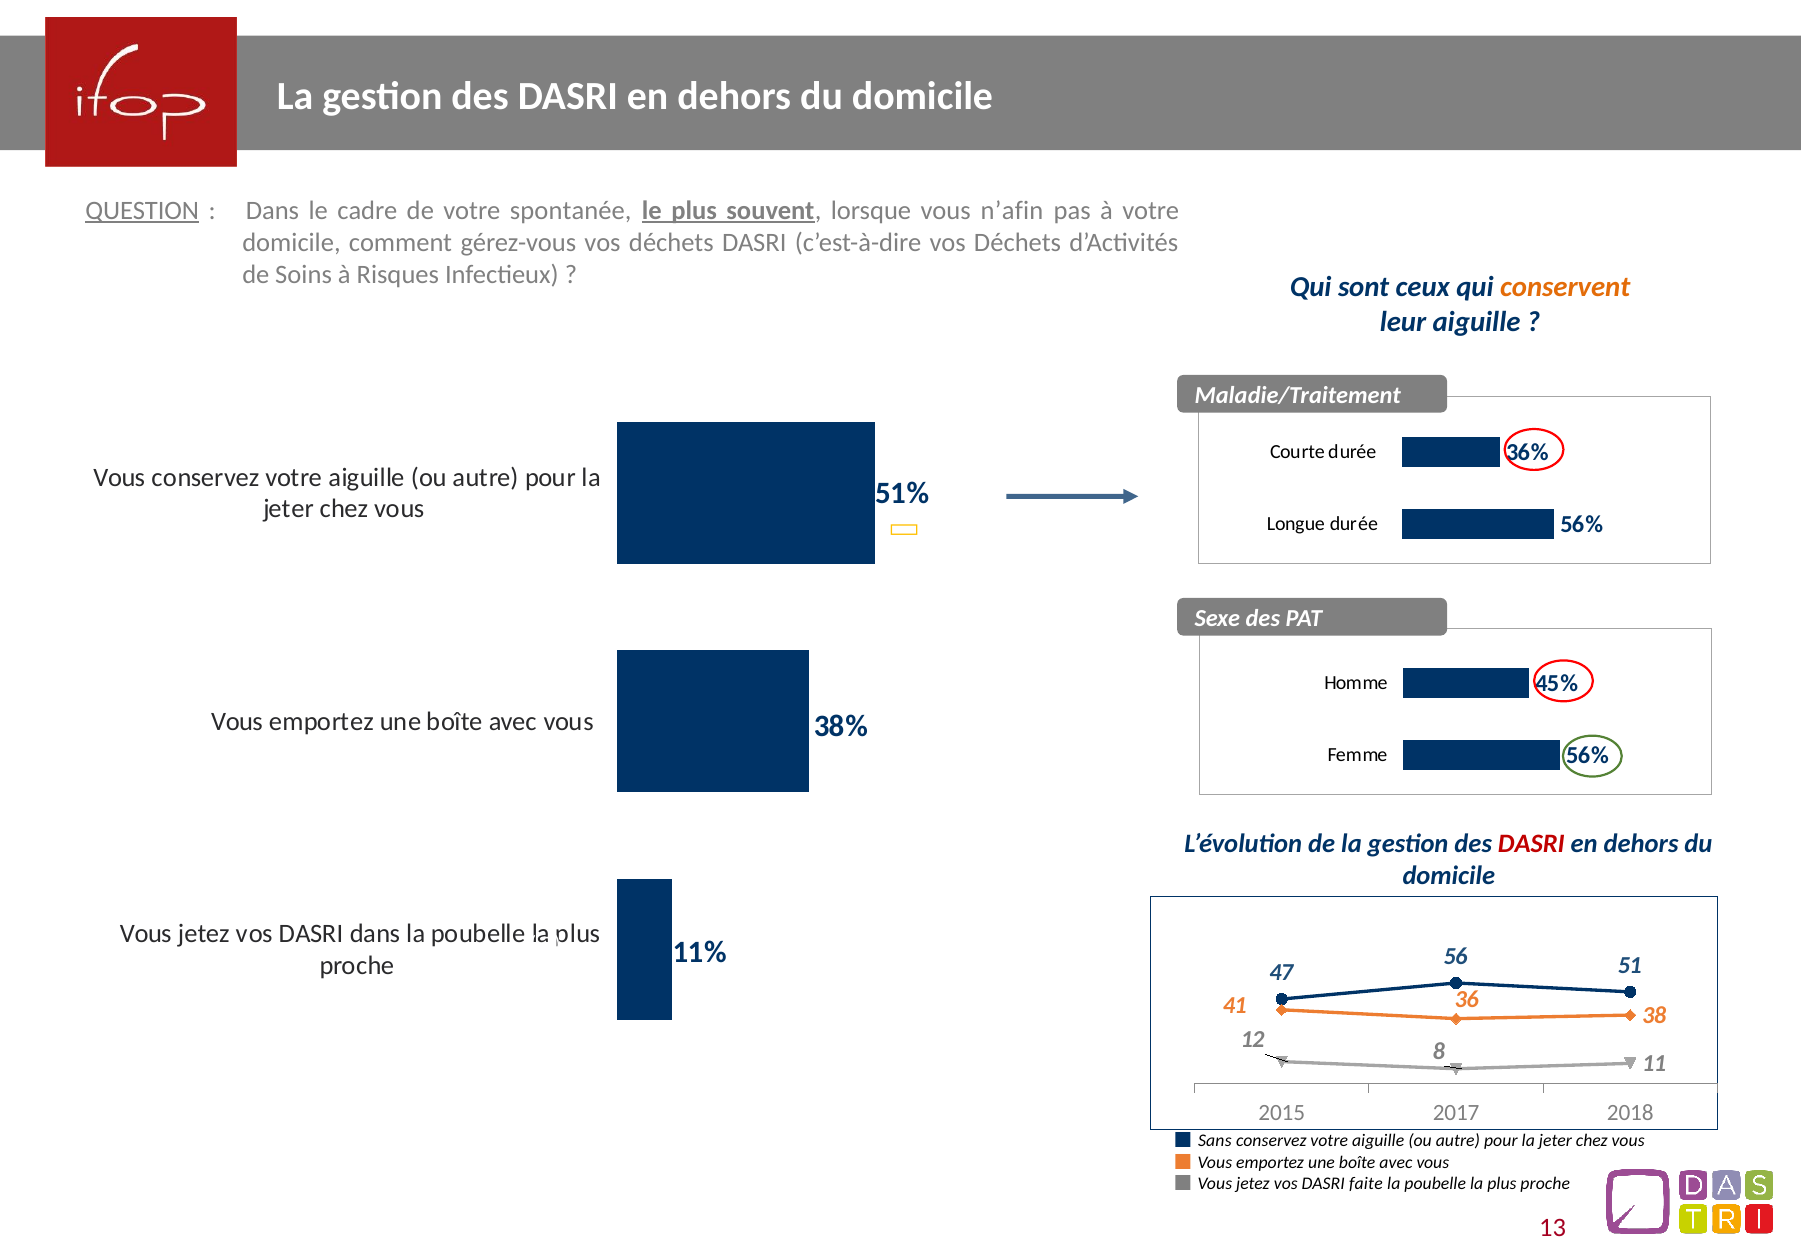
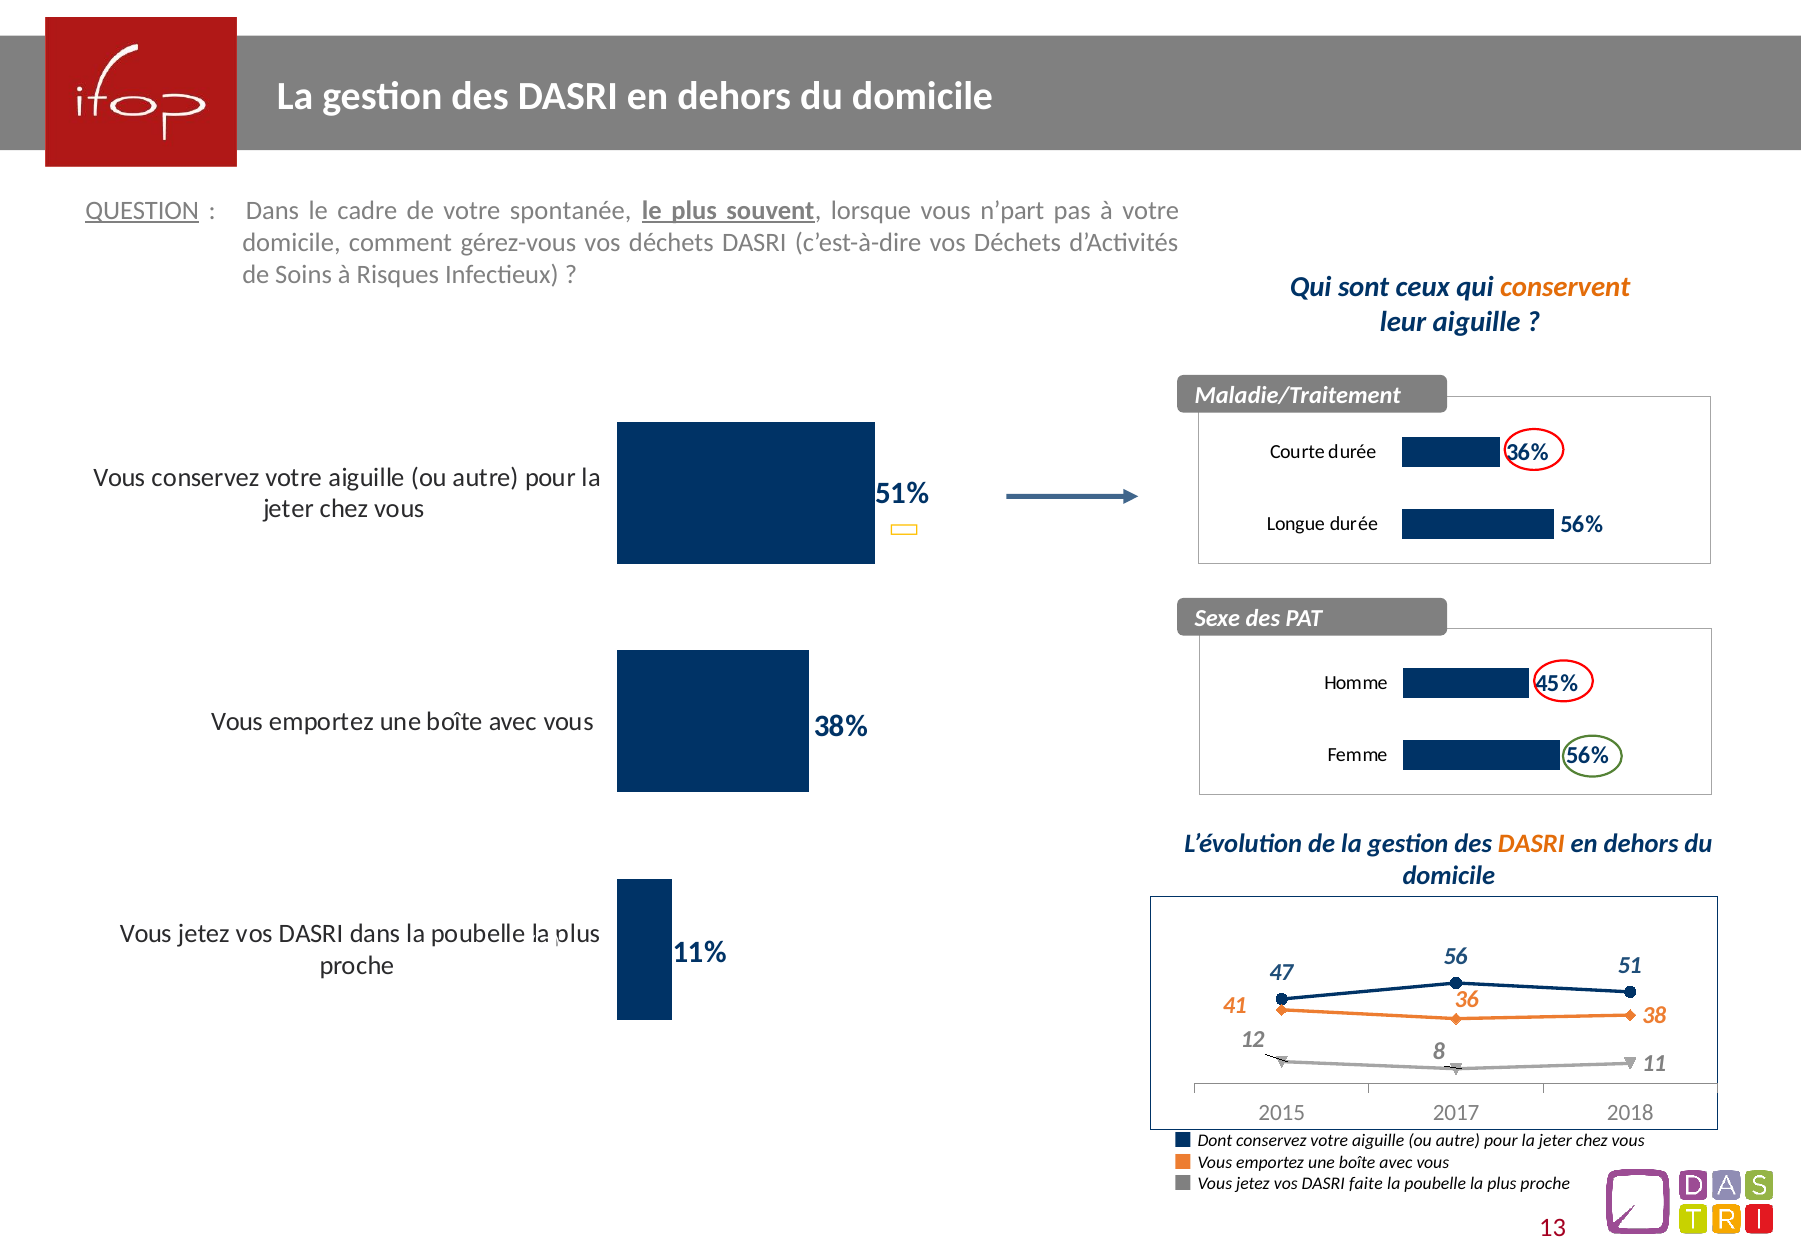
n’afin: n’afin -> n’part (1012, 210)
DASRI colour: red -> orange (1531, 843)
Sans: Sans -> Dont (1215, 1141)
